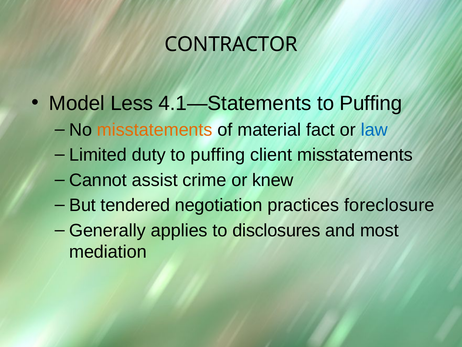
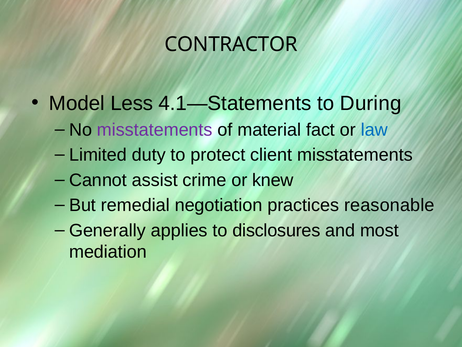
4.1—Statements to Puffing: Puffing -> During (371, 103)
misstatements colour: orange -> purple (155, 130)
duty to puffing: puffing -> protect (218, 155)
tendered: tendered -> remedial (135, 205)
foreclosure: foreclosure -> reasonable (389, 205)
